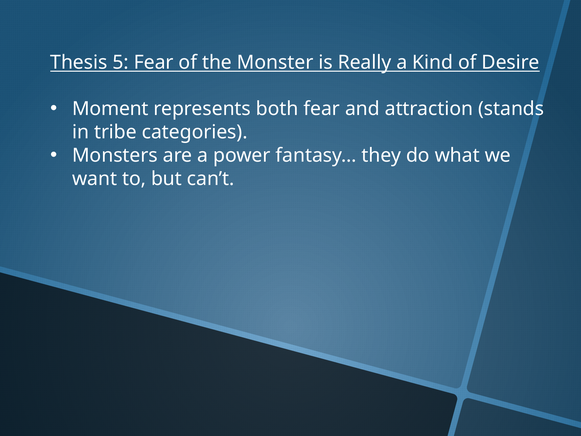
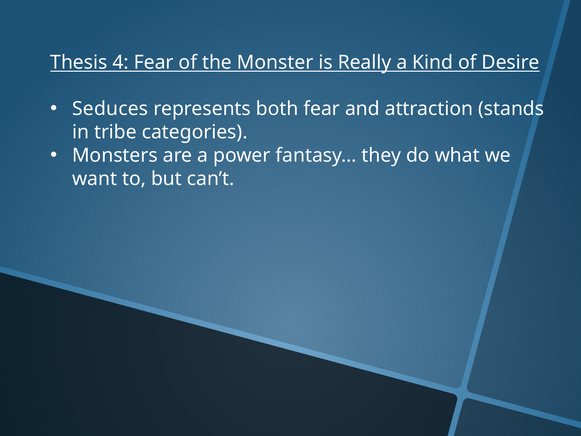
5: 5 -> 4 (121, 62)
Moment: Moment -> Seduces (110, 109)
